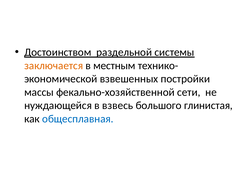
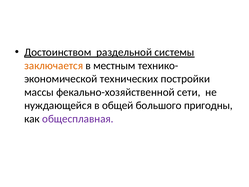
взвешенных: взвешенных -> технических (129, 79)
взвесь: взвесь -> общей (118, 105)
глинистая: глинистая -> пригодны (208, 105)
общесплавная colour: blue -> purple (78, 119)
